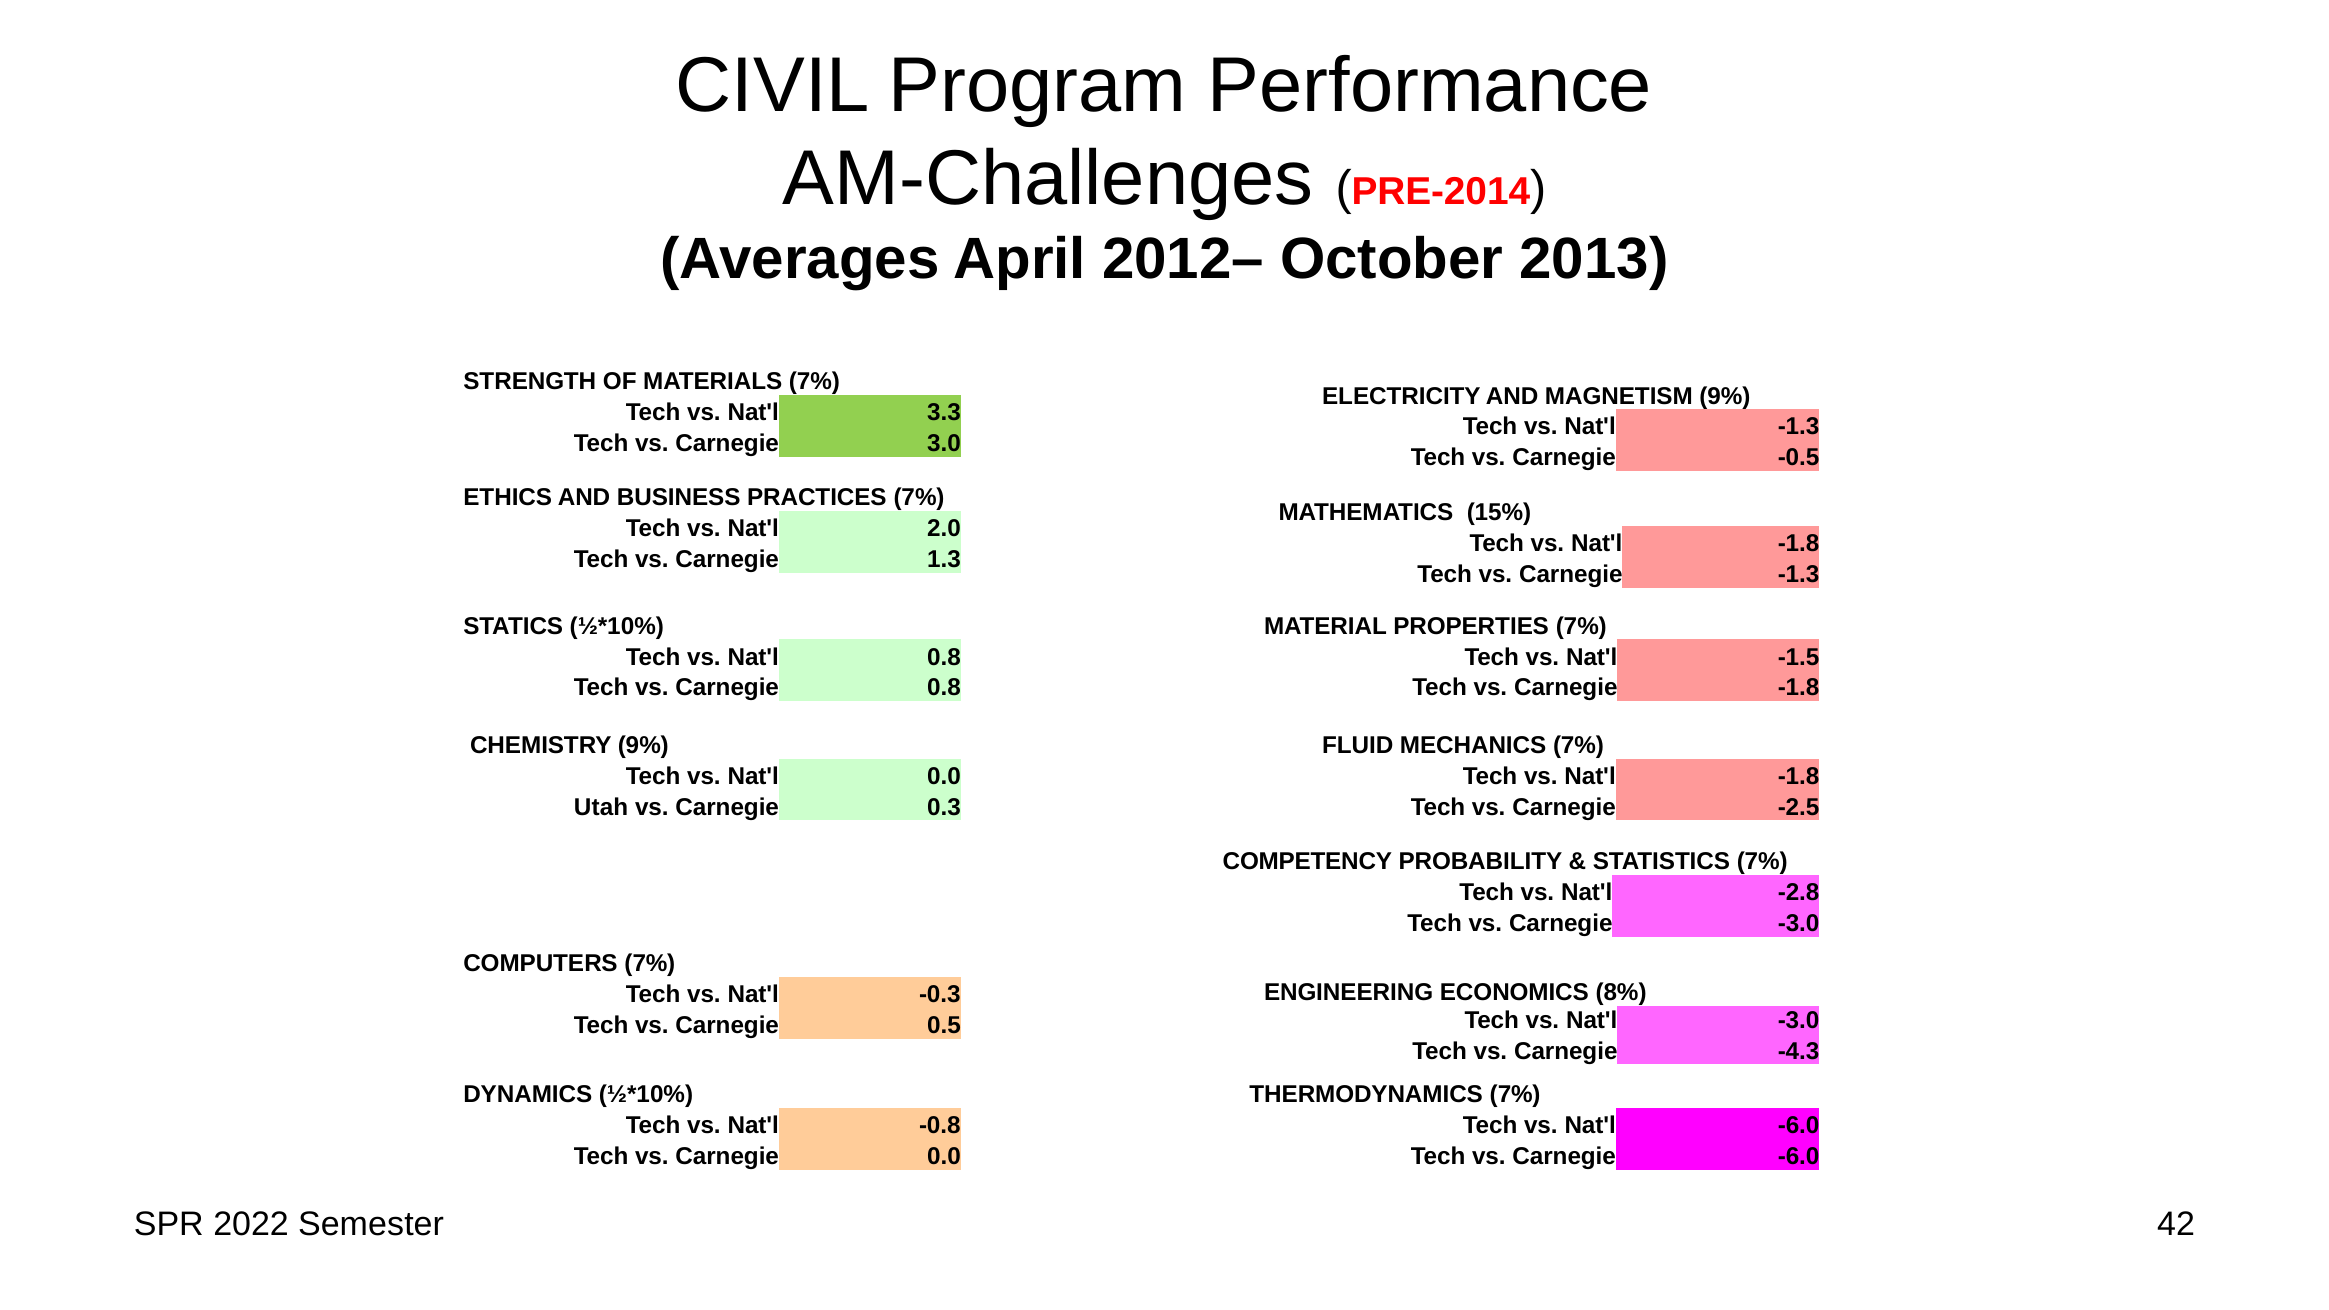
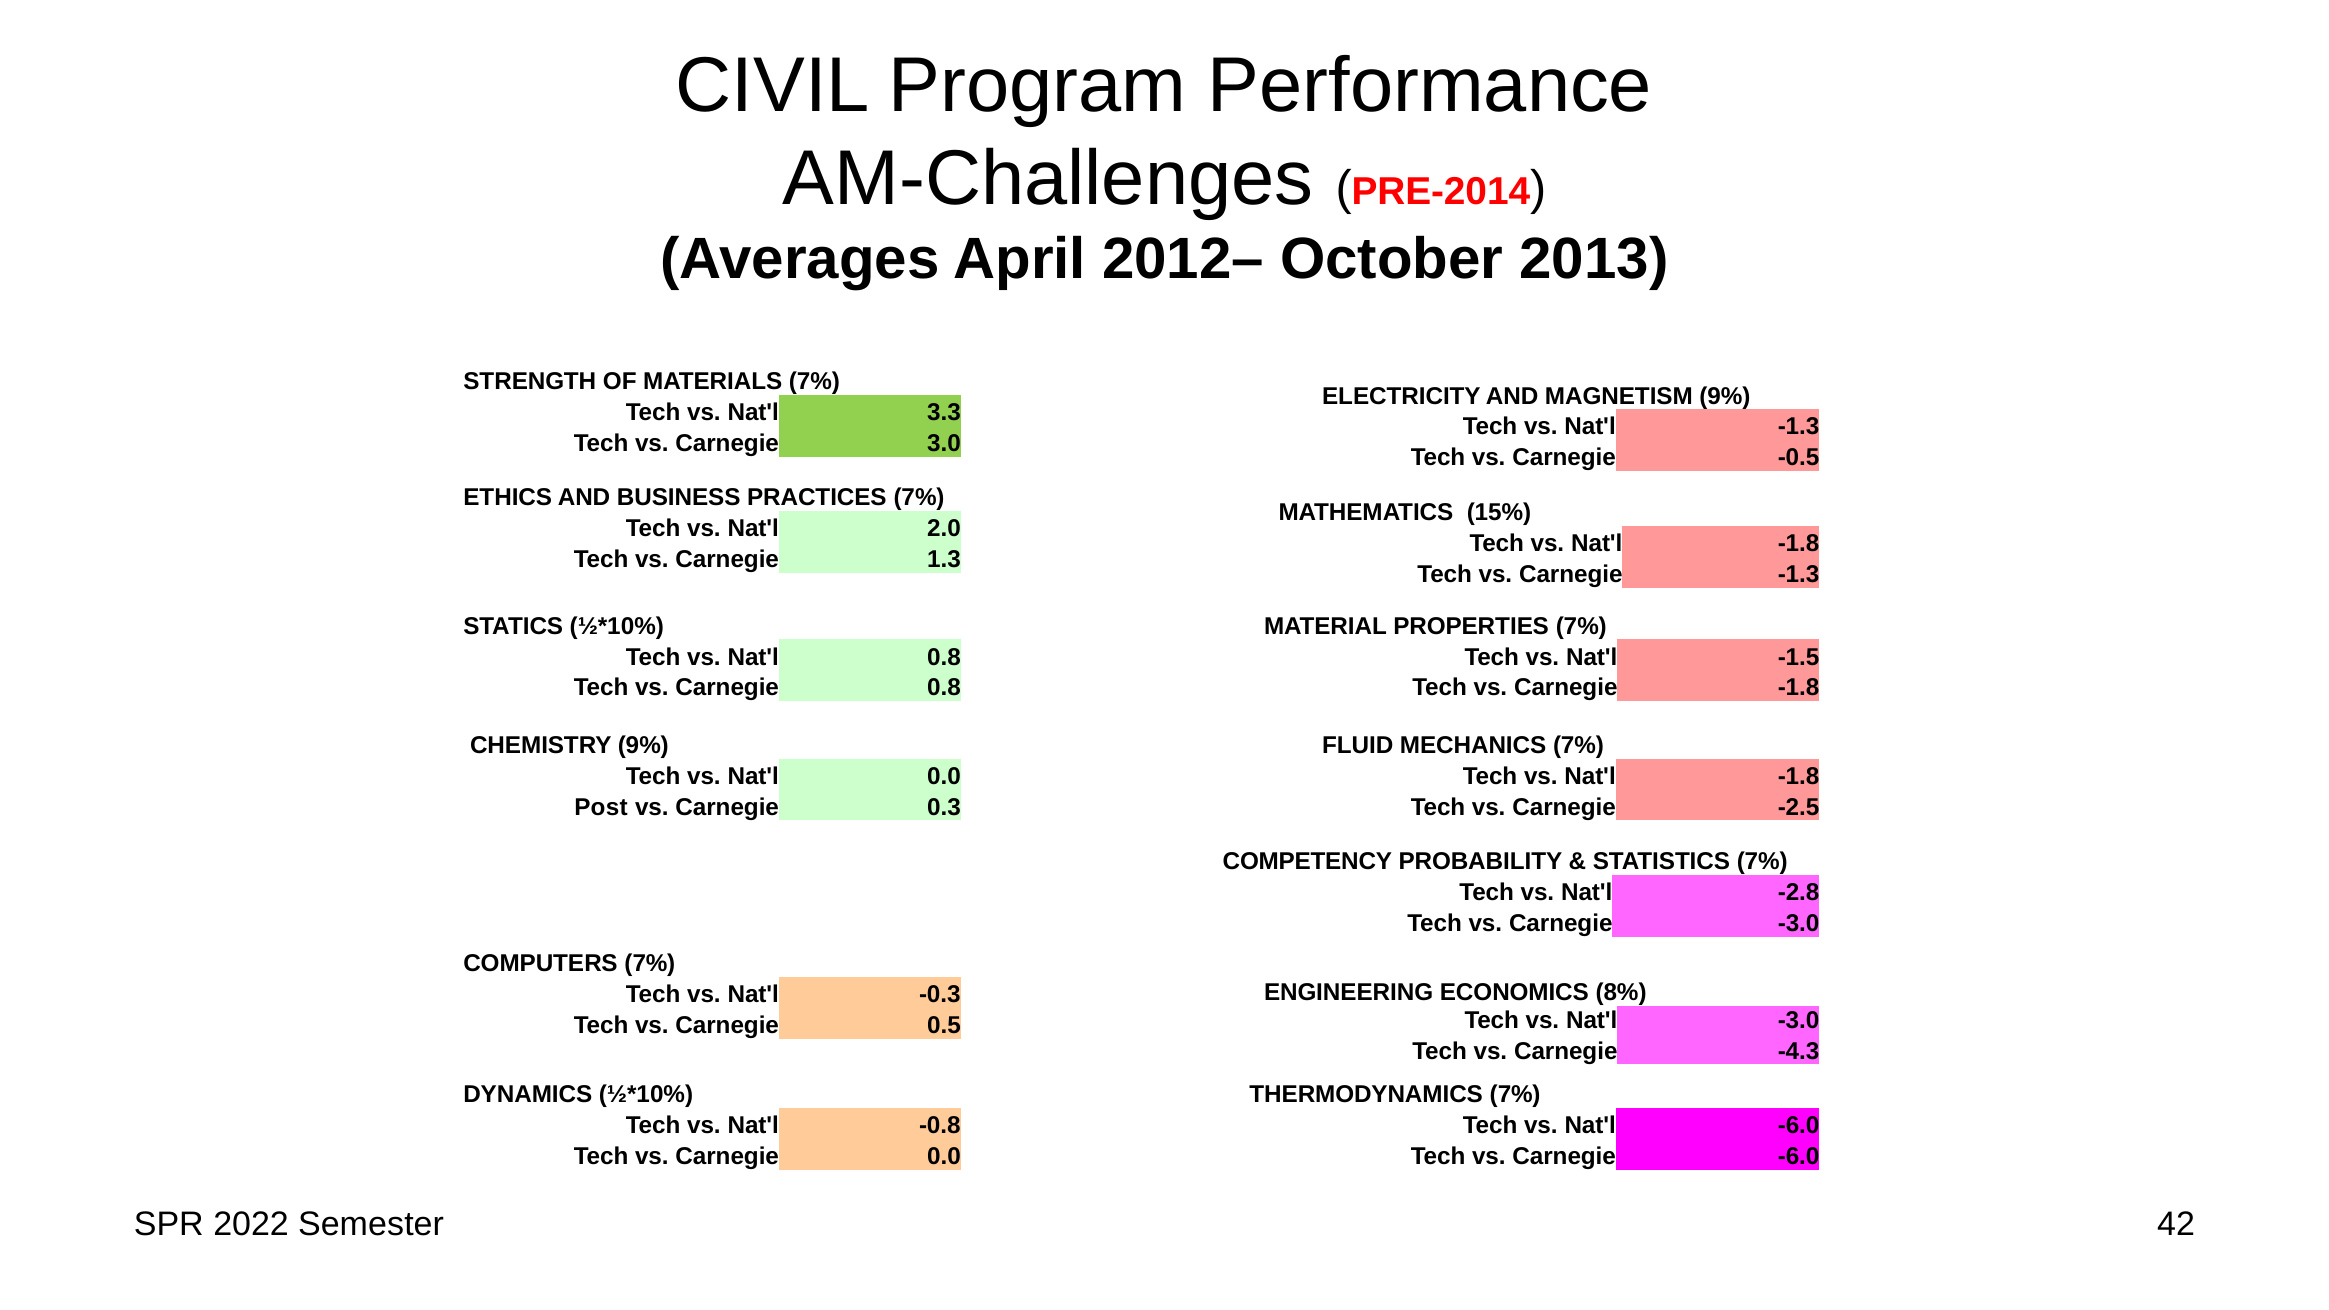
Utah: Utah -> Post (601, 807)
